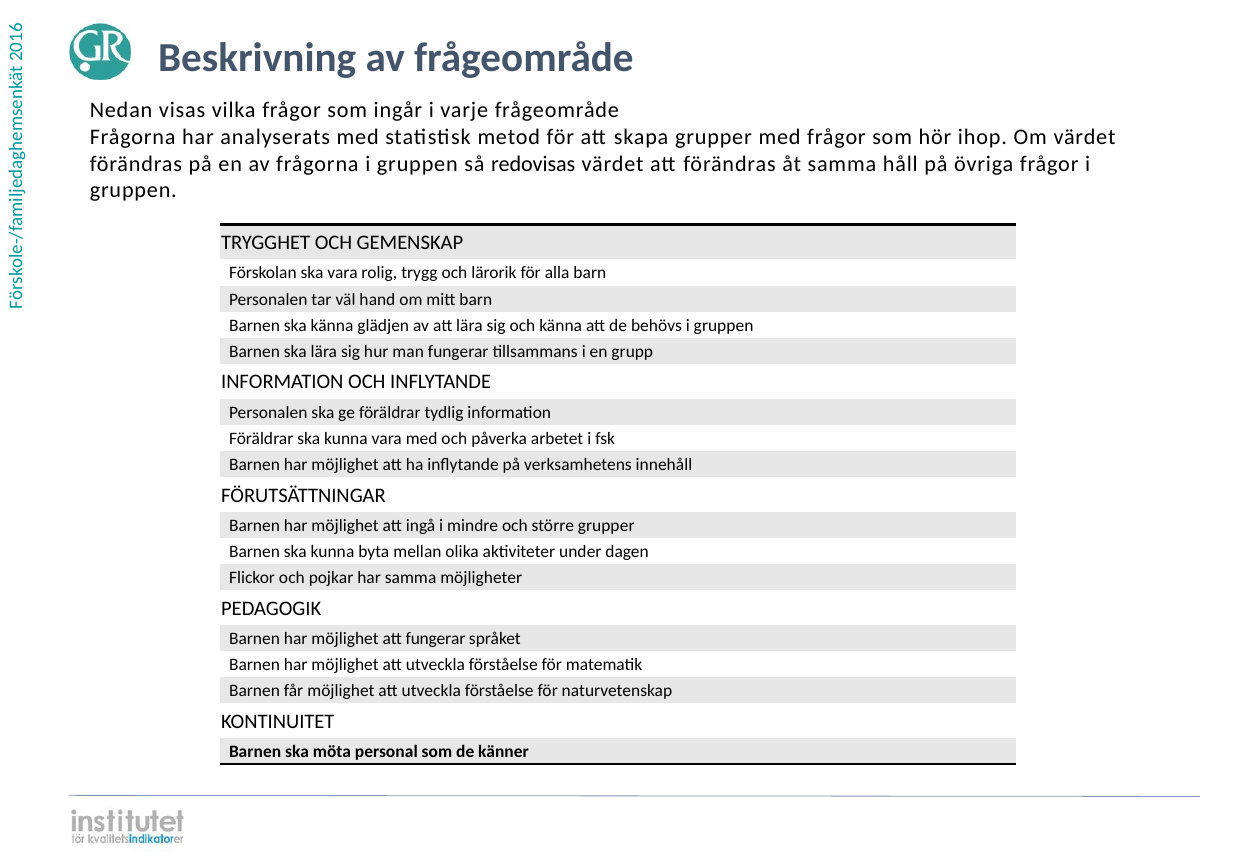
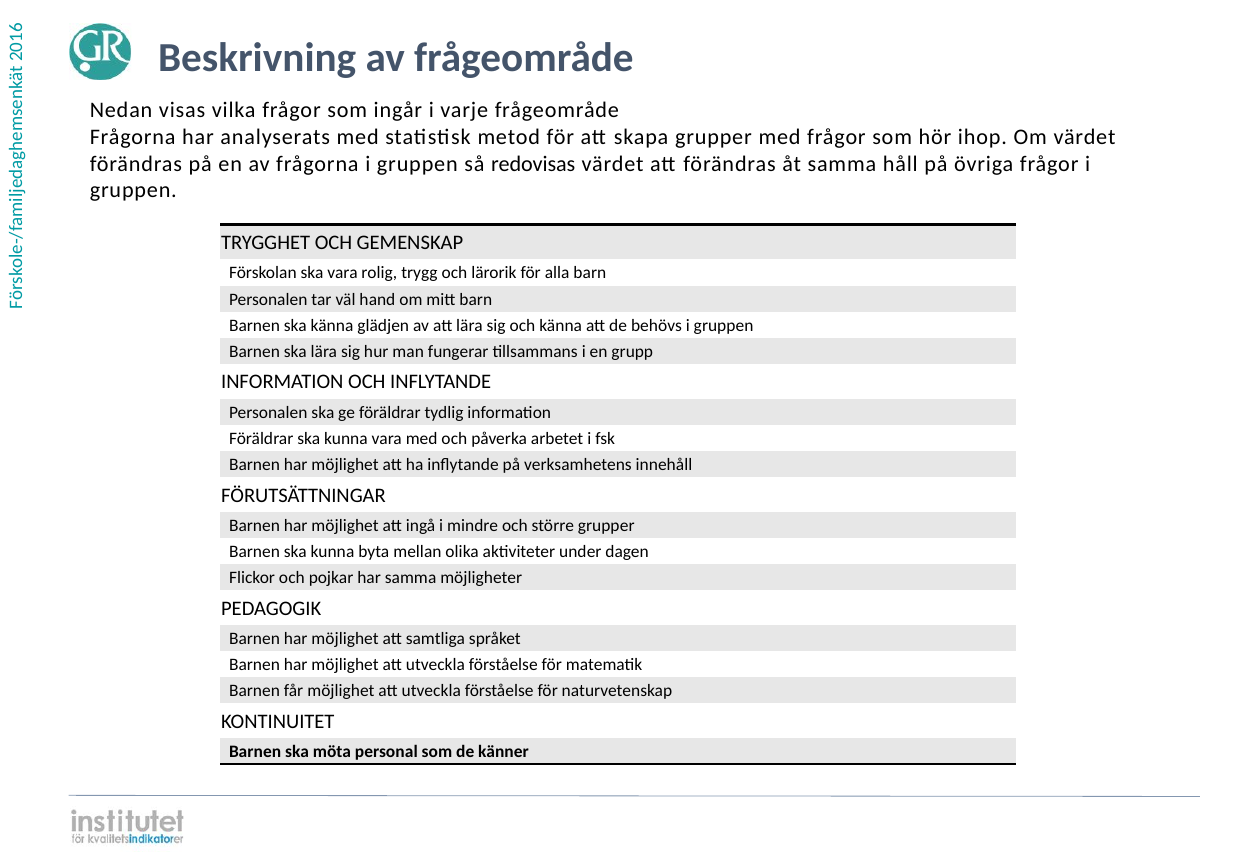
att fungerar: fungerar -> samtliga (435, 639)
